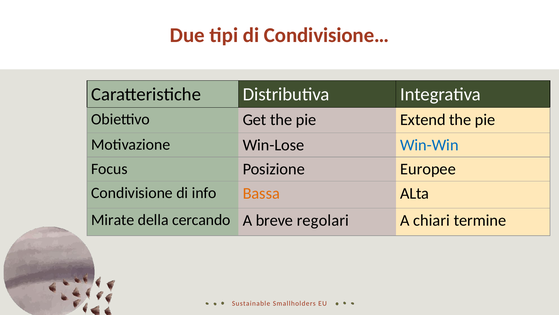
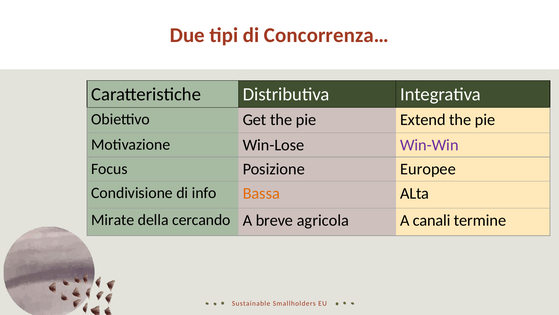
Condivisione…: Condivisione… -> Concorrenza… (326, 35)
Win-Win colour: blue -> purple (429, 145)
regolari: regolari -> agricola (323, 220)
chiari: chiari -> canali (432, 220)
